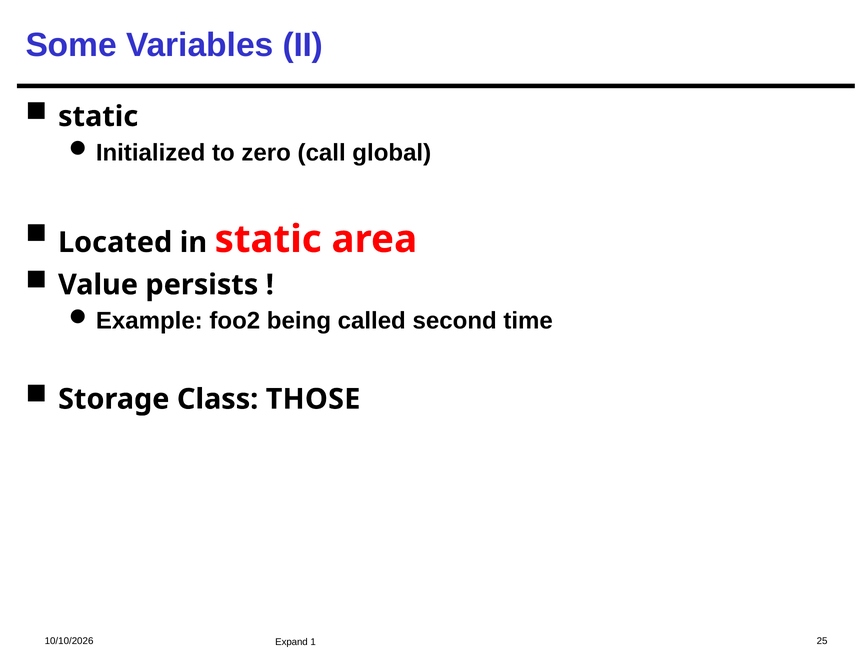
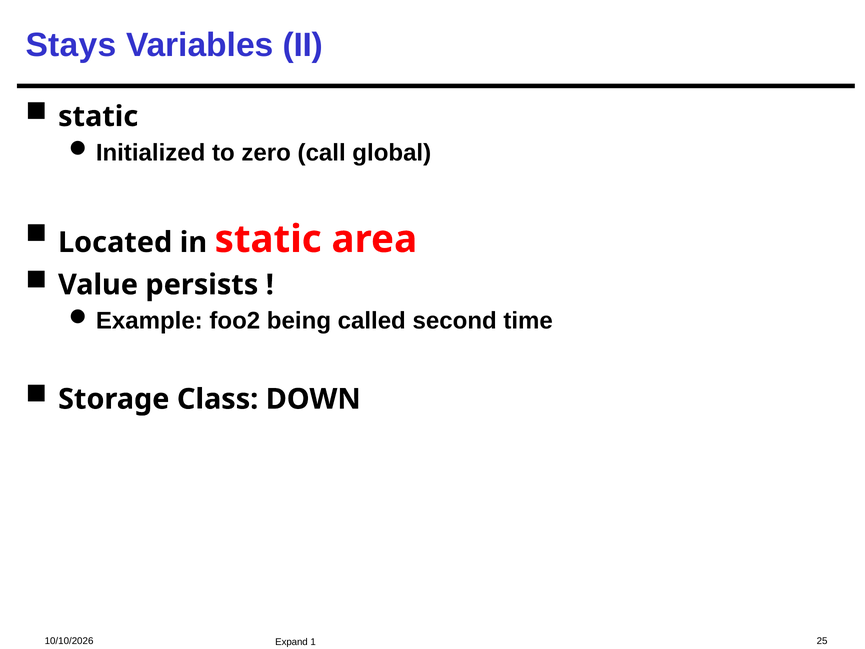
Some: Some -> Stays (71, 45)
THOSE: THOSE -> DOWN (313, 399)
